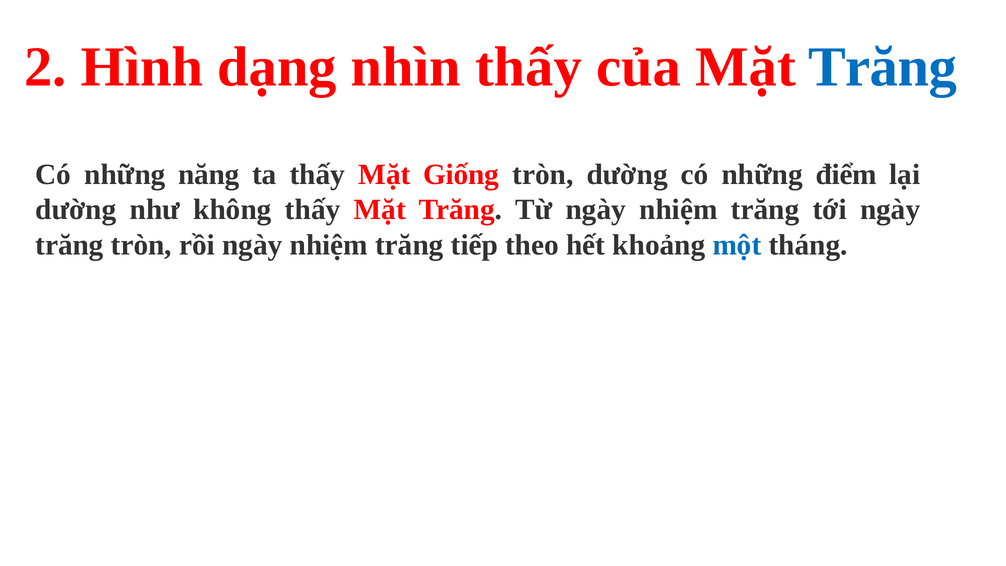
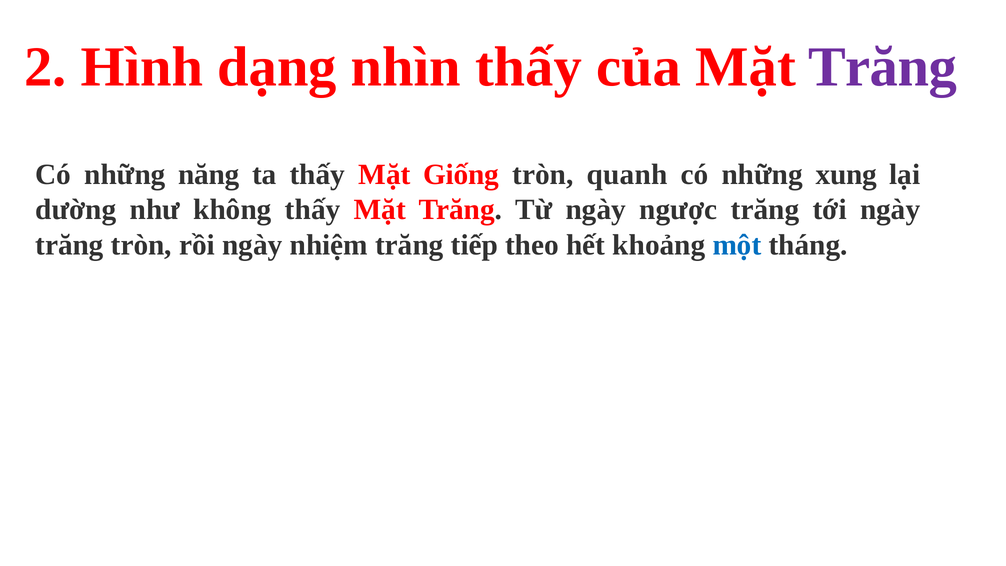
Trăng colour: blue -> purple (883, 67)
tròn dường: dường -> quanh (627, 175)
điểm: điểm -> xung (846, 175)
Từ ngày nhiệm: nhiệm -> ngược (678, 210)
